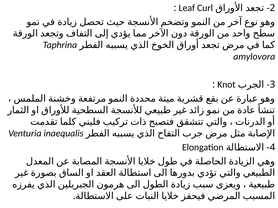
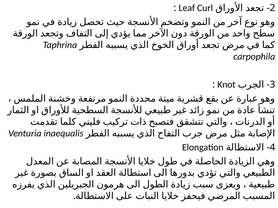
amylovora: amylovora -> carpophila (254, 57)
